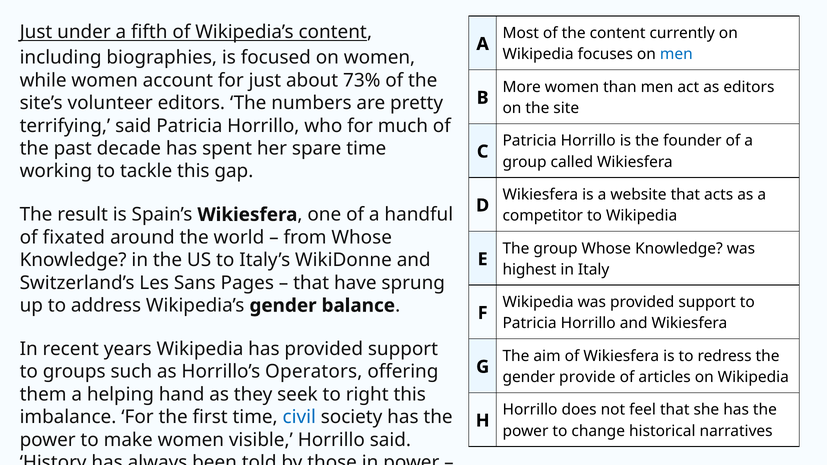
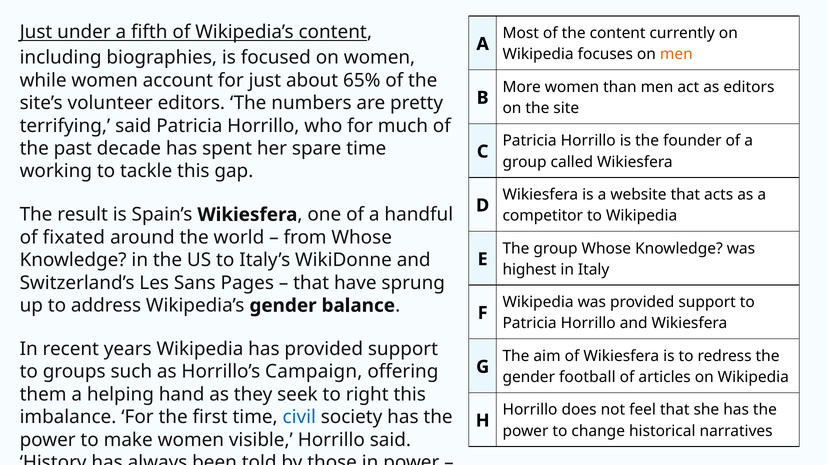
men colour: blue -> orange (676, 54)
73%: 73% -> 65% (362, 80)
Operators: Operators -> Campaign (314, 372)
provide: provide -> football (587, 377)
